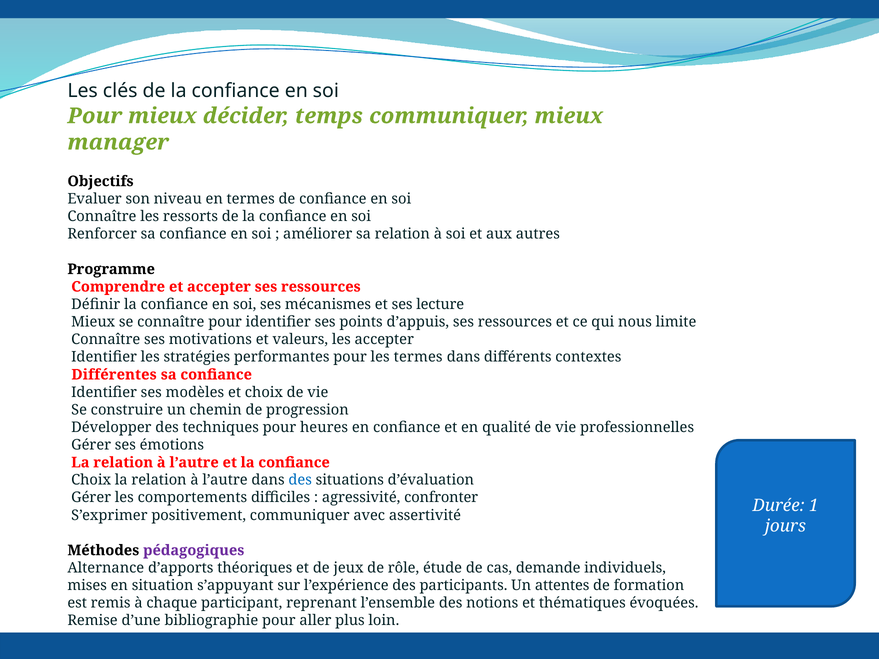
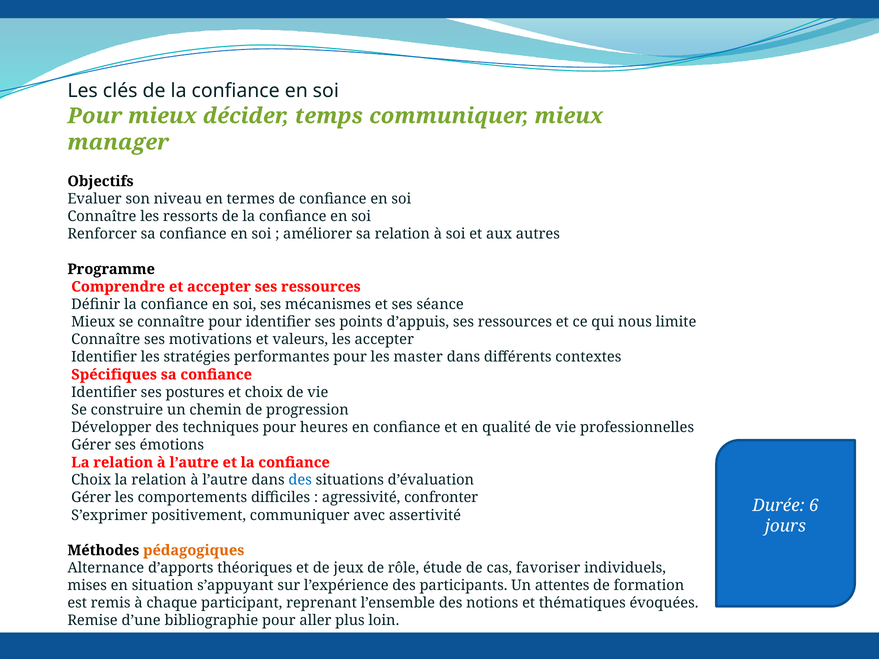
lecture: lecture -> séance (440, 304)
les termes: termes -> master (418, 357)
Différentes: Différentes -> Spécifiques (114, 375)
modèles: modèles -> postures (195, 392)
1: 1 -> 6 (814, 506)
pédagogiques colour: purple -> orange (194, 551)
demande: demande -> favoriser (548, 568)
